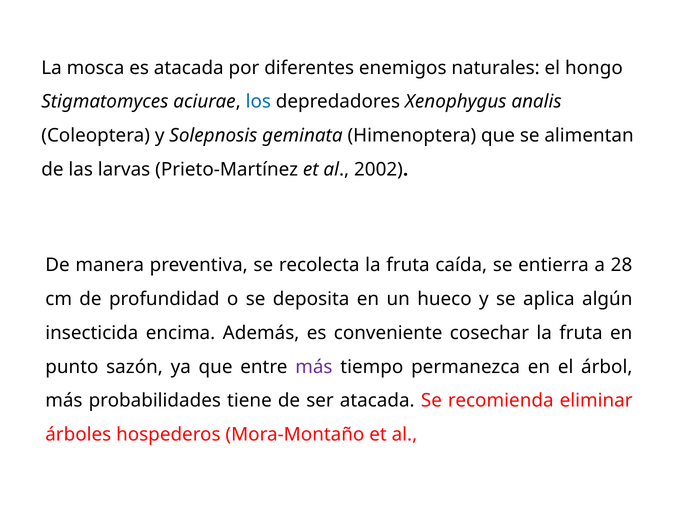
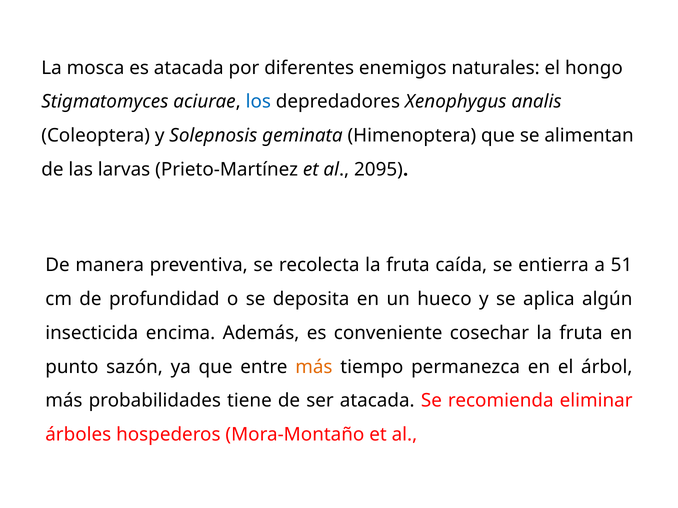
2002: 2002 -> 2095 (378, 170)
28: 28 -> 51 (622, 265)
más colour: purple -> orange (314, 367)
